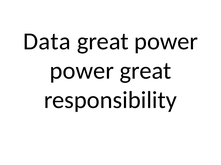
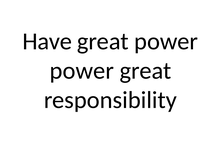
Data: Data -> Have (47, 42)
